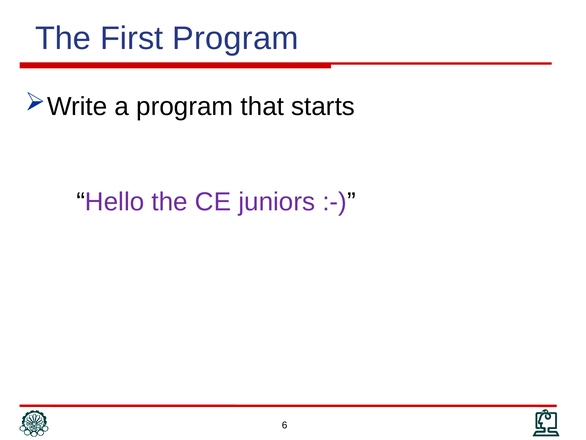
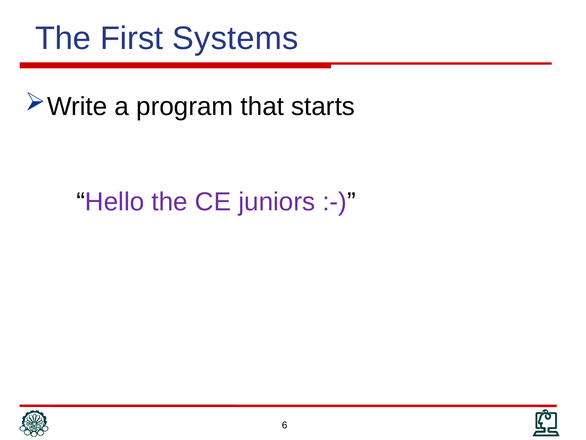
First Program: Program -> Systems (235, 38)
